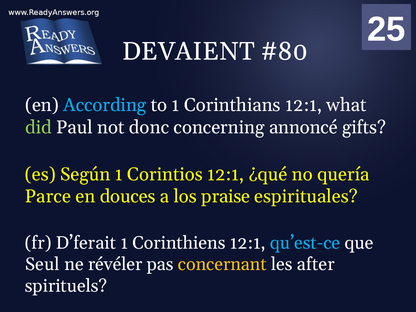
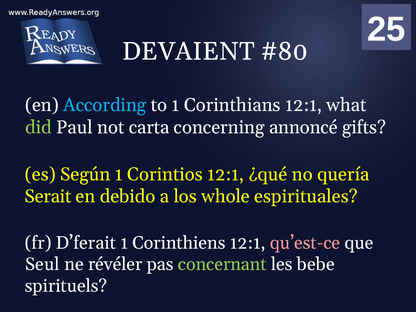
donc: donc -> carta (149, 127)
Parce: Parce -> Serait (48, 196)
douces: douces -> debido (128, 196)
praise: praise -> whole (226, 196)
qu’est-ce colour: light blue -> pink (305, 243)
concernant colour: yellow -> light green (222, 264)
after: after -> bebe (316, 264)
